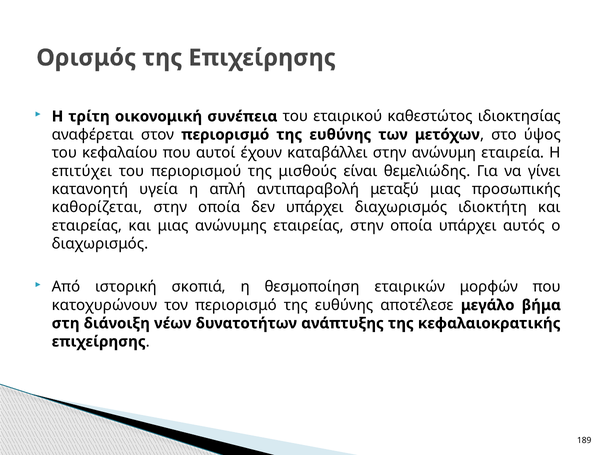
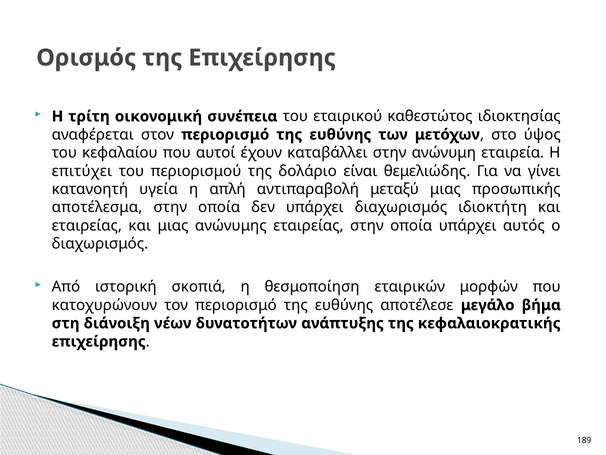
μισθούς: μισθούς -> δολάριο (308, 171)
καθορίζεται: καθορίζεται -> αποτέλεσμα (97, 207)
